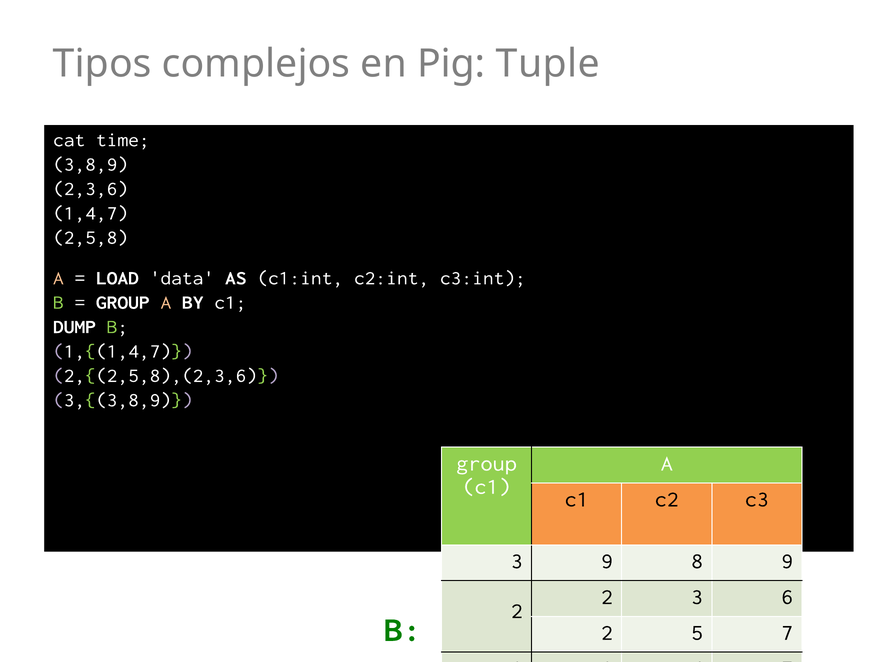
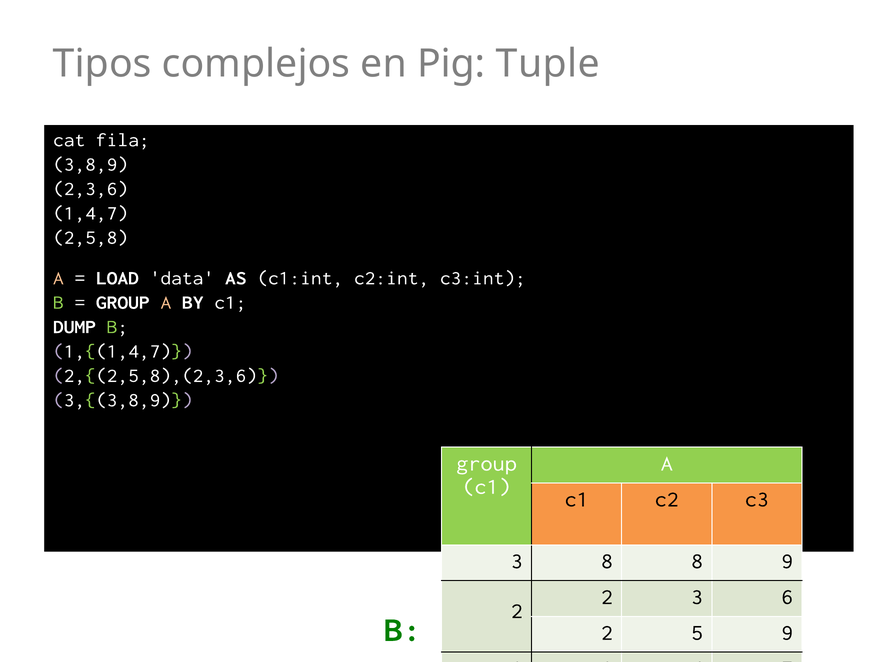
time: time -> fila (123, 140)
3 9: 9 -> 8 (607, 561)
5 7: 7 -> 9 (787, 633)
